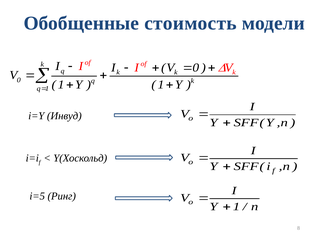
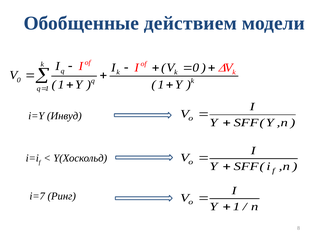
стоимость: стоимость -> действием (190, 23)
i=5: i=5 -> i=7 (37, 196)
